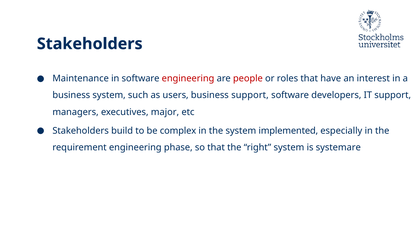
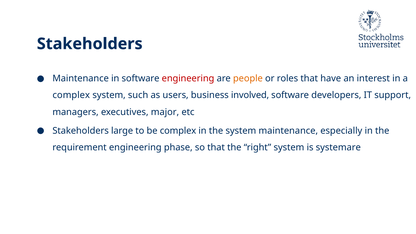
people colour: red -> orange (248, 79)
business: business -> complex (71, 95)
business support: support -> involved (250, 95)
build: build -> large (122, 131)
system implemented: implemented -> maintenance (288, 131)
